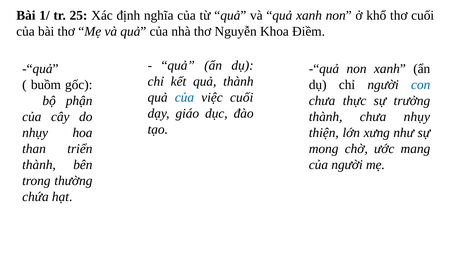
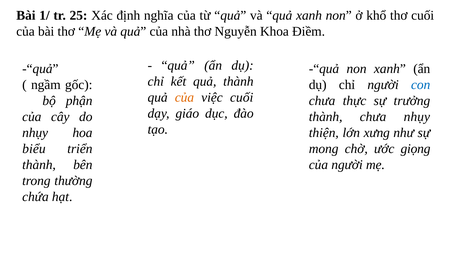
buồm: buồm -> ngầm (46, 85)
của colour: blue -> orange (184, 97)
than: than -> biểu (34, 149)
mang: mang -> giọng (416, 149)
